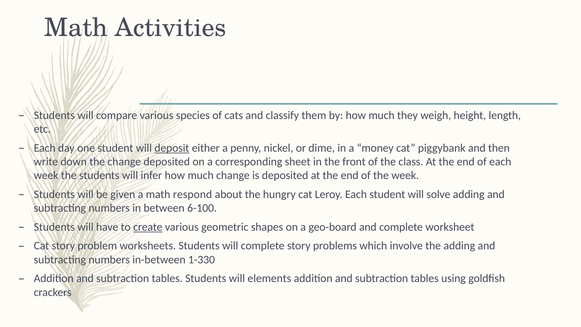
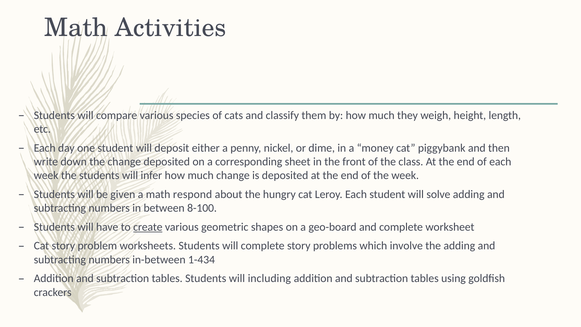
deposit underline: present -> none (172, 148)
6-100: 6-100 -> 8-100 (202, 208)
1-330: 1-330 -> 1-434 (202, 259)
elements: elements -> including (269, 278)
